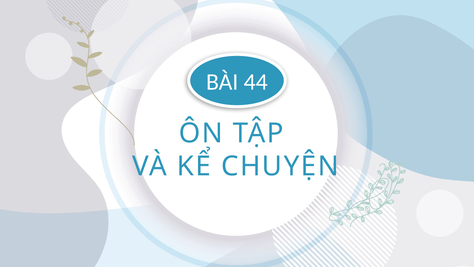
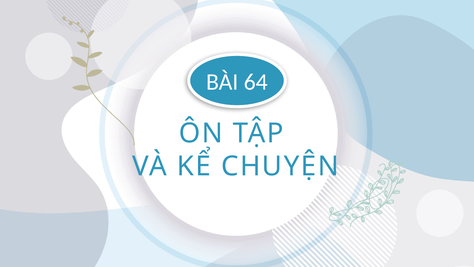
44: 44 -> 64 (256, 82)
